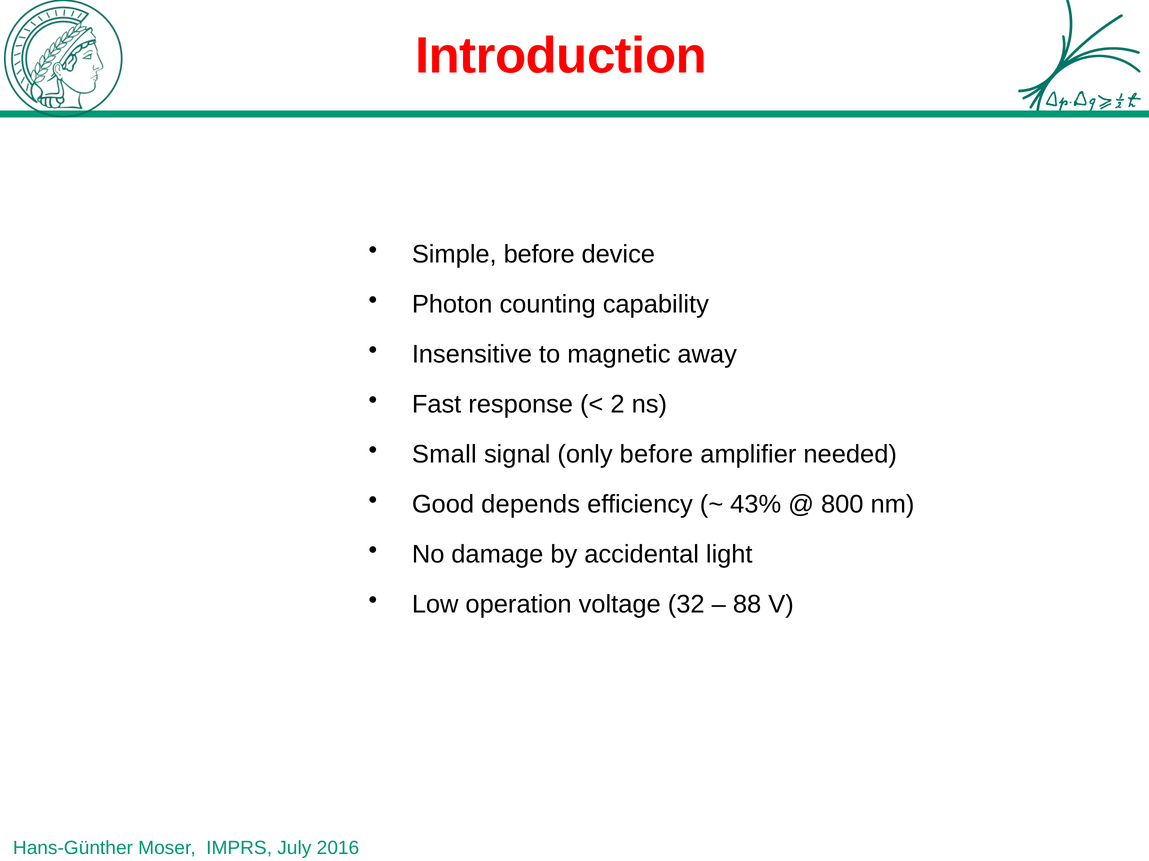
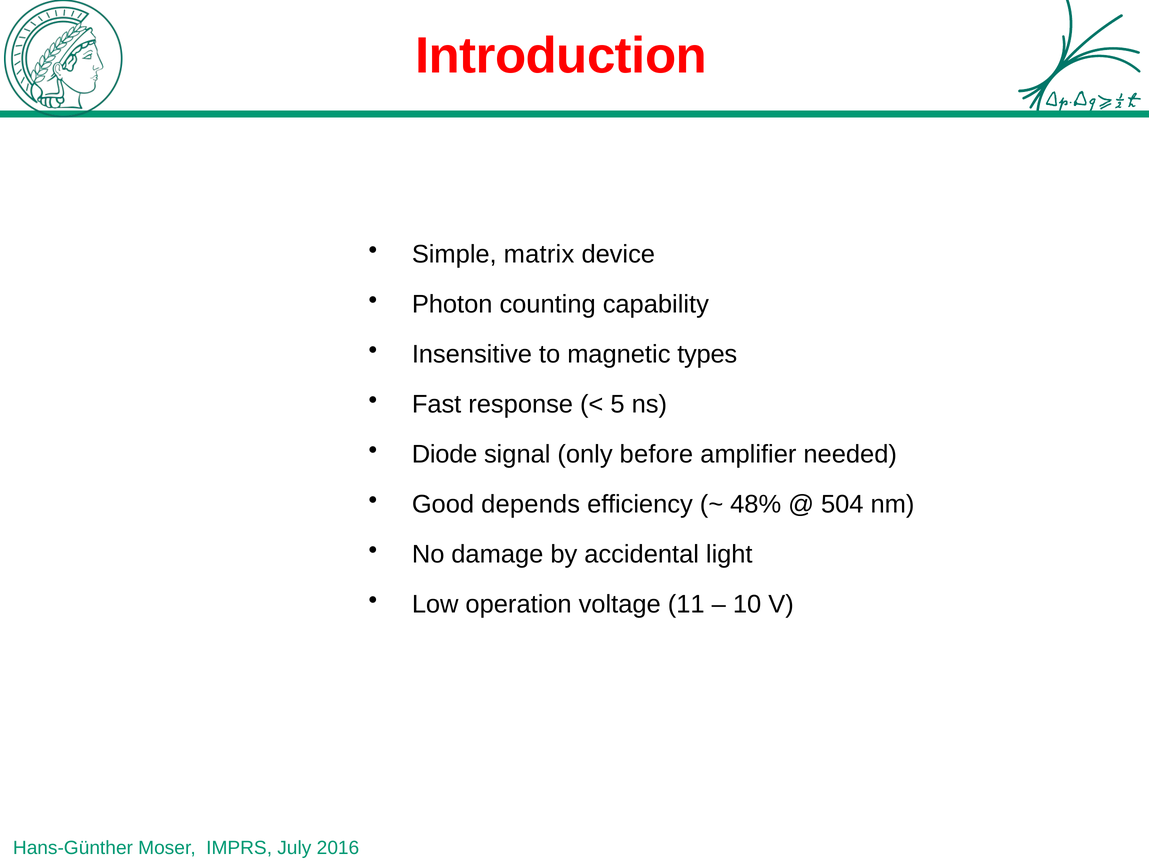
Simple before: before -> matrix (539, 255)
away: away -> types (707, 355)
2: 2 -> 5 (618, 405)
Small: Small -> Diode (445, 455)
43%: 43% -> 48% (756, 505)
800: 800 -> 504 (842, 505)
32: 32 -> 11 (686, 605)
88: 88 -> 10 (747, 605)
